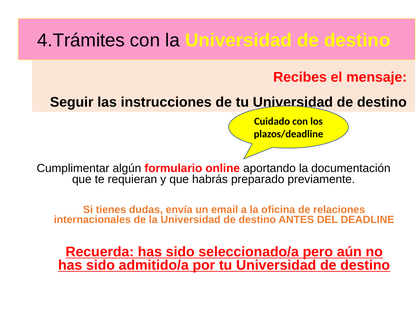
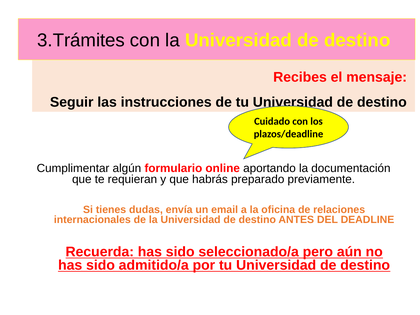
4.Trámites: 4.Trámites -> 3.Trámites (81, 40)
